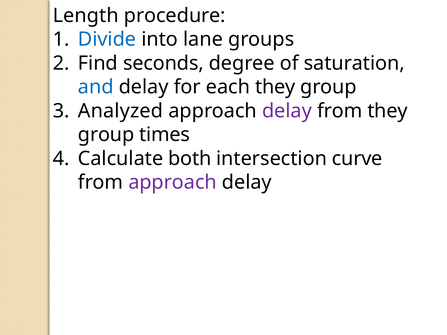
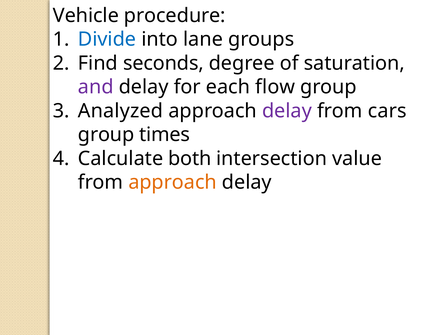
Length: Length -> Vehicle (86, 15)
and colour: blue -> purple (96, 87)
each they: they -> flow (275, 87)
from they: they -> cars (387, 111)
curve: curve -> value (357, 159)
approach colour: purple -> orange (173, 182)
